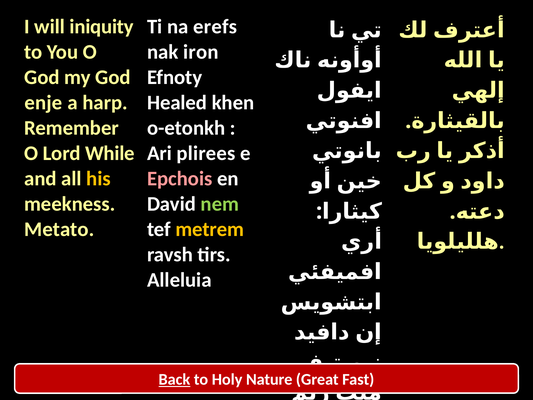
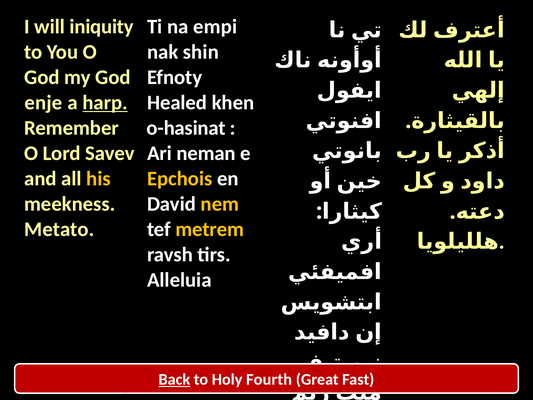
erefs: erefs -> empi (215, 27)
iron: iron -> shin (201, 52)
harp underline: none -> present (105, 103)
o-etonkh: o-etonkh -> o-hasinat (186, 128)
While: While -> Savev (110, 153)
plirees: plirees -> neman (206, 153)
Epchois colour: pink -> yellow (180, 179)
nem colour: light green -> yellow (220, 204)
Nature: Nature -> Fourth (269, 379)
